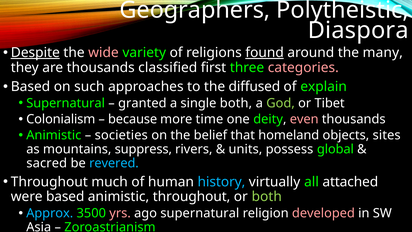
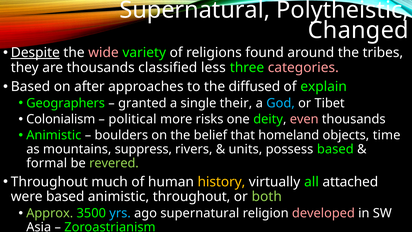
Geographers: Geographers -> Supernatural (195, 10)
Diaspora: Diaspora -> Changed (358, 30)
found underline: present -> none (265, 53)
many: many -> tribes (383, 53)
first: first -> less (213, 67)
such: such -> after (89, 87)
Supernatural: Supernatural -> Geographers (66, 103)
single both: both -> their (236, 103)
God colour: light green -> light blue (281, 103)
because: because -> political (132, 119)
time: time -> risks (210, 119)
societies: societies -> boulders (121, 135)
sites: sites -> time (387, 135)
possess global: global -> based (335, 149)
sacred: sacred -> formal (47, 163)
revered colour: light blue -> light green (114, 163)
history colour: light blue -> yellow (221, 182)
Approx colour: light blue -> light green (50, 213)
yrs colour: pink -> light blue (120, 213)
